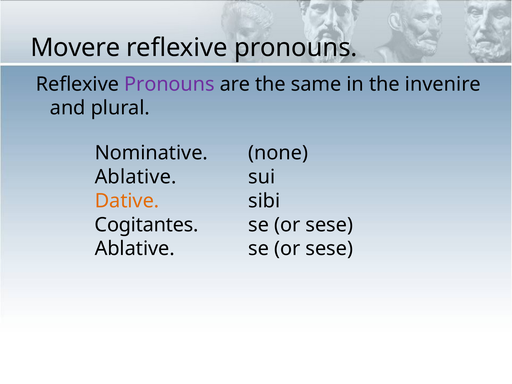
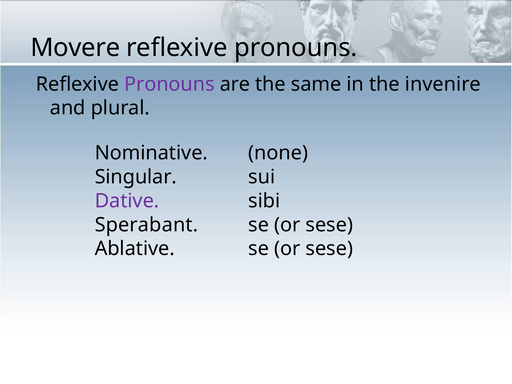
Ablative: Ablative -> Singular (136, 177)
Dative colour: orange -> purple (127, 201)
Cogitantes: Cogitantes -> Sperabant (146, 225)
